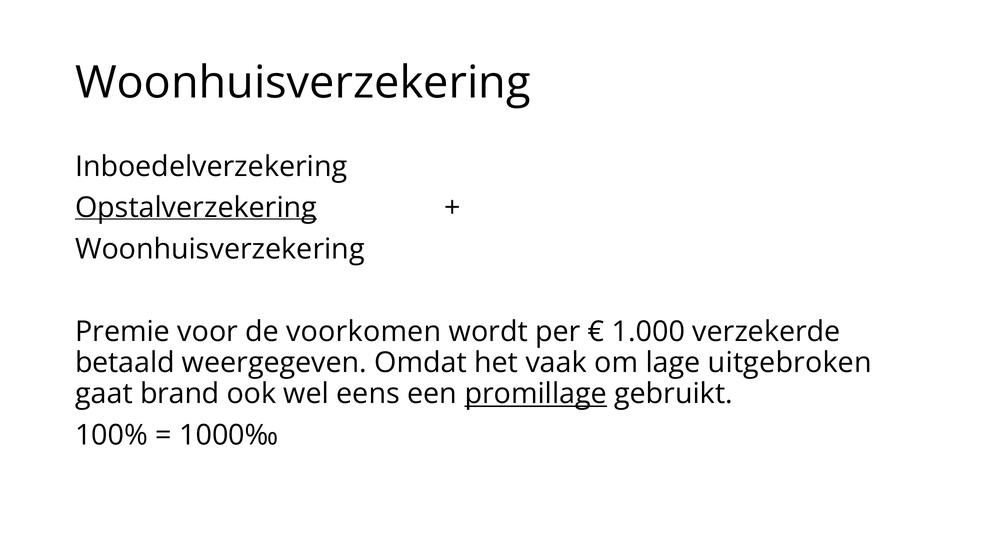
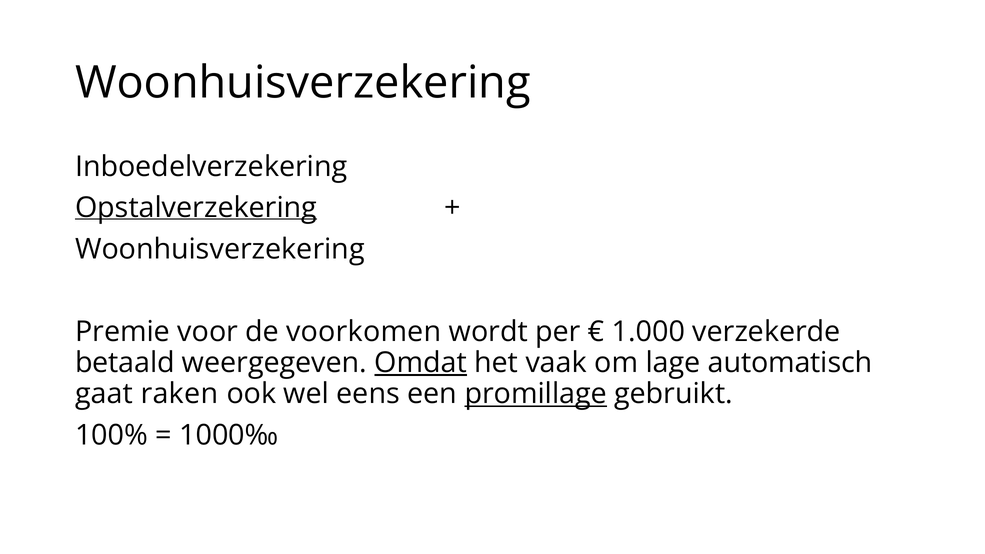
Omdat underline: none -> present (421, 363)
uitgebroken: uitgebroken -> automatisch (790, 363)
brand: brand -> raken (179, 394)
